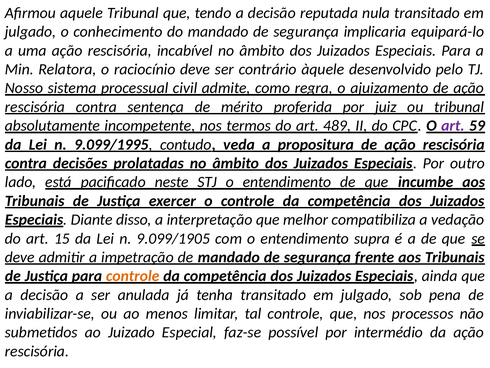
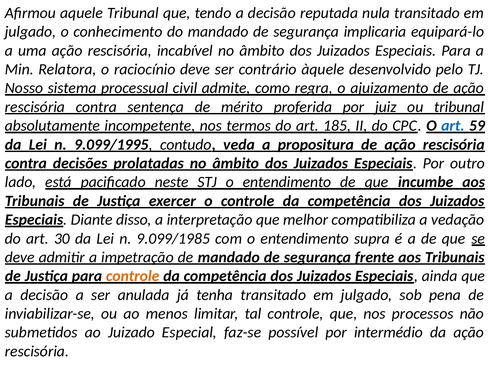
489: 489 -> 185 (337, 126)
art colour: purple -> blue (453, 126)
15: 15 -> 30 (62, 238)
9.099/1905: 9.099/1905 -> 9.099/1985 (173, 238)
